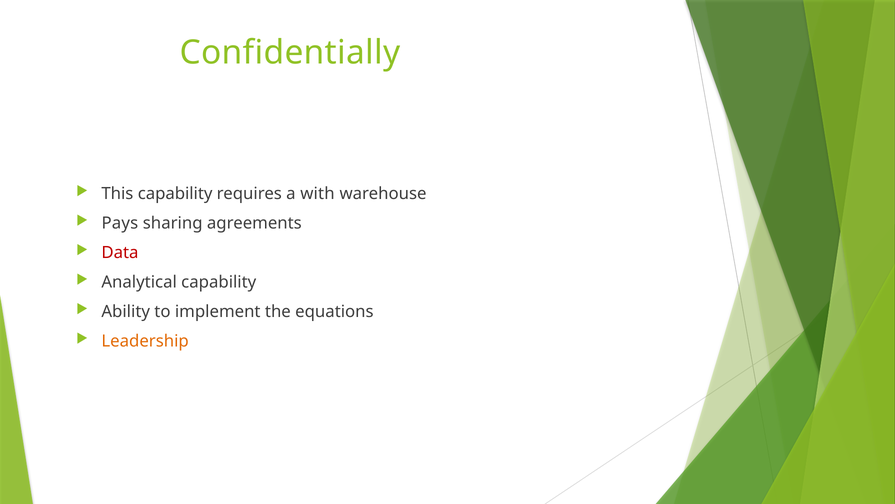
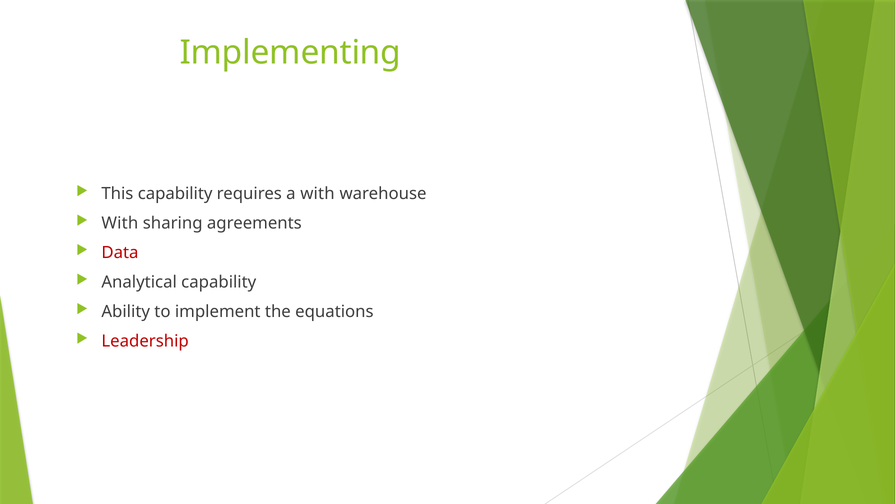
Confidentially: Confidentially -> Implementing (290, 53)
Pays: Pays -> With (120, 223)
Leadership colour: orange -> red (145, 341)
